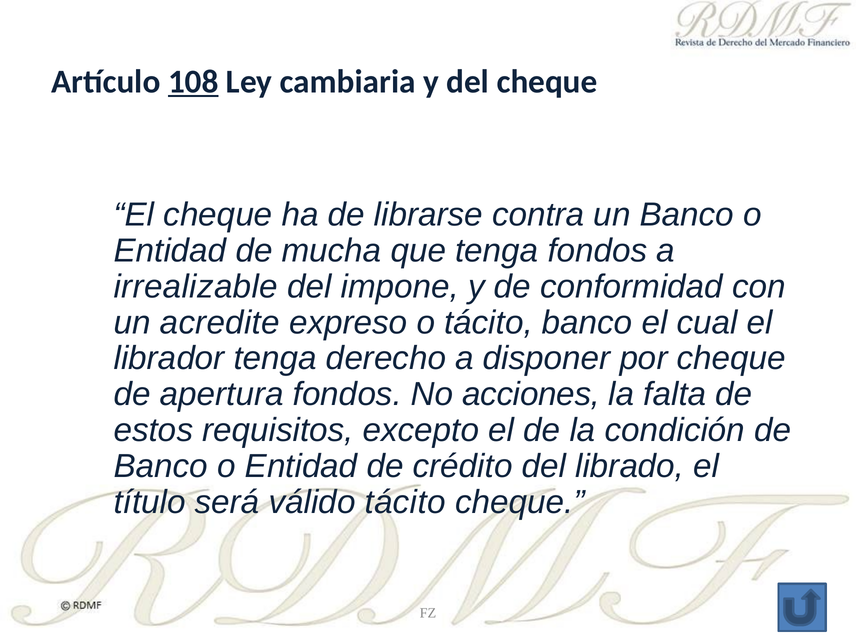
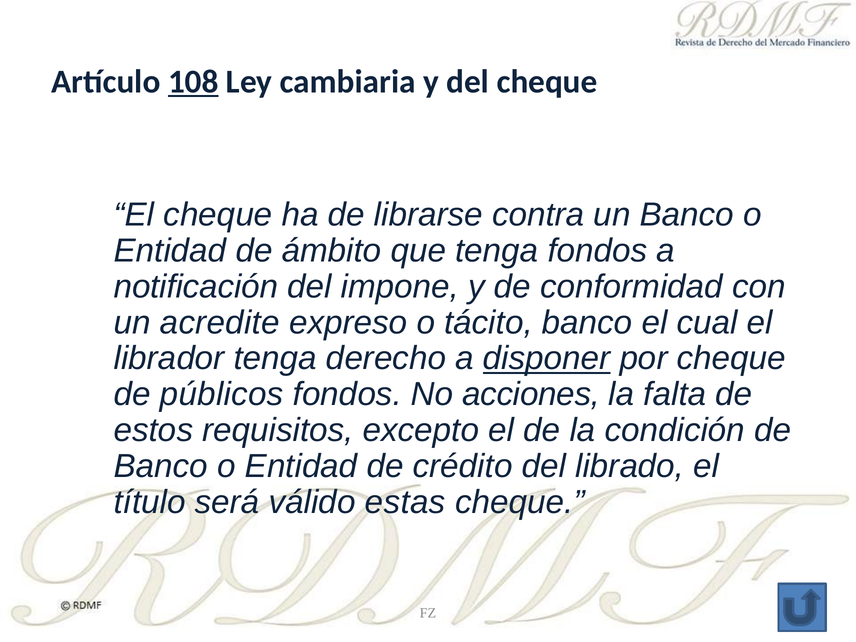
mucha: mucha -> ámbito (332, 251)
irrealizable: irrealizable -> notificación (196, 287)
disponer underline: none -> present (547, 359)
apertura: apertura -> públicos (222, 394)
válido tácito: tácito -> estas (405, 502)
